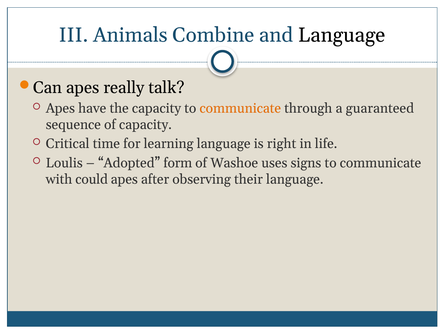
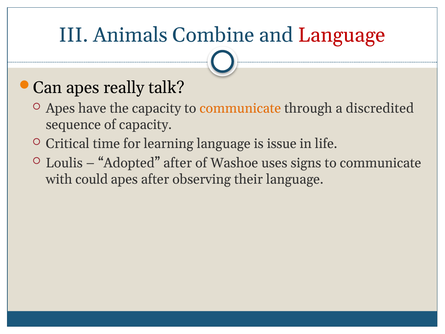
Language colour: black -> red (342, 35)
guaranteed: guaranteed -> discredited (380, 108)
right: right -> issue (282, 144)
Adopted form: form -> after (178, 163)
